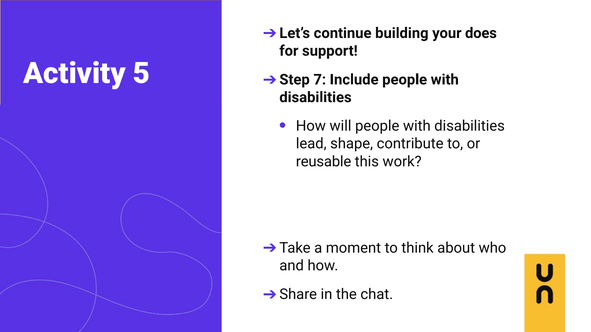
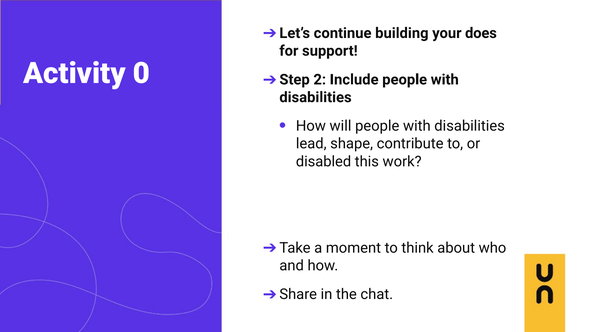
5: 5 -> 0 (141, 74)
7: 7 -> 2 (320, 80)
reusable: reusable -> disabled (324, 162)
